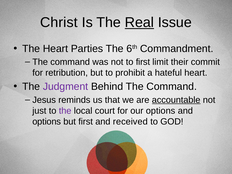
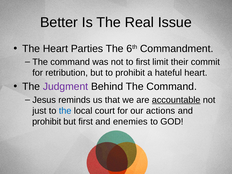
Christ: Christ -> Better (59, 22)
Real underline: present -> none (139, 22)
the colour: purple -> blue (65, 111)
our options: options -> actions (161, 111)
options: options -> prohibit (47, 122)
received: received -> enemies (130, 122)
